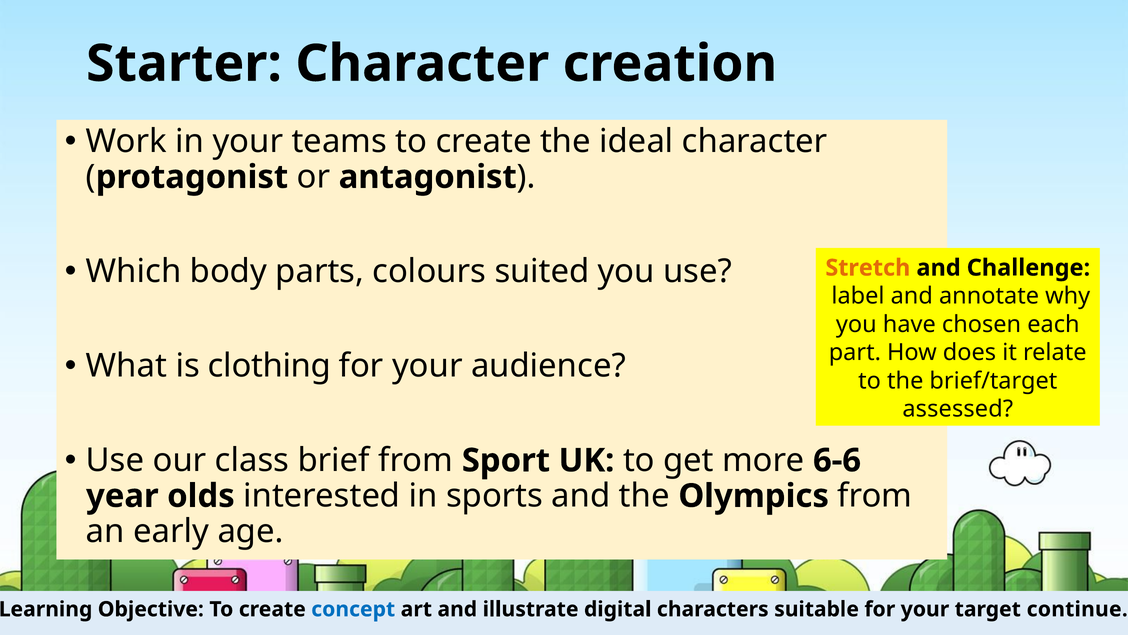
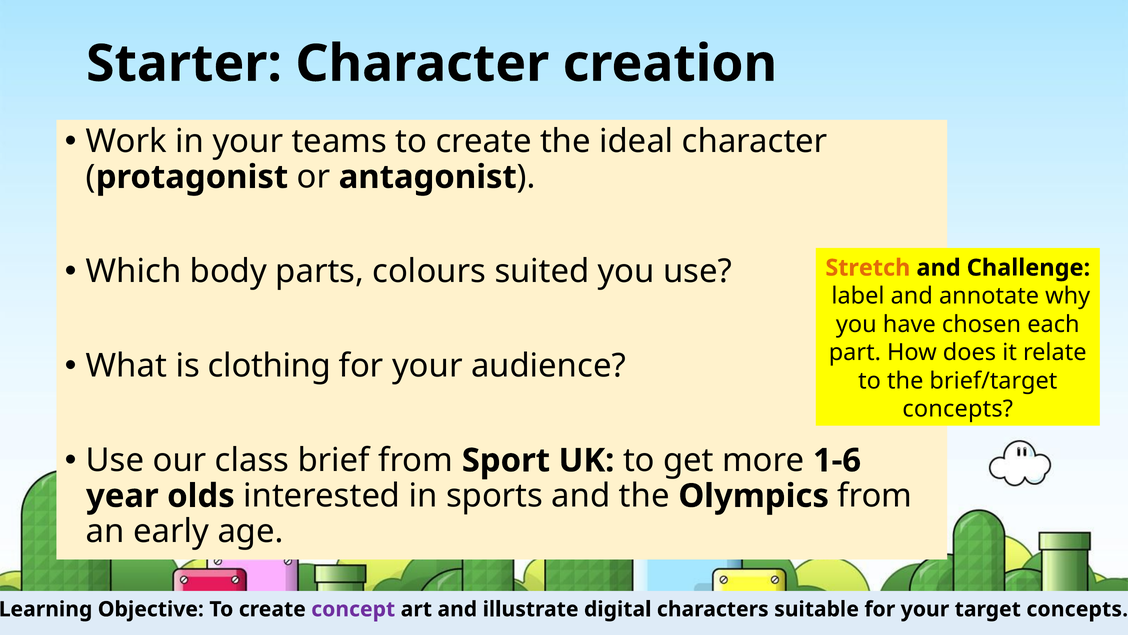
assessed: assessed -> concepts (958, 409)
6-6: 6-6 -> 1-6 (837, 460)
concept colour: blue -> purple (353, 609)
target continue: continue -> concepts (1077, 609)
